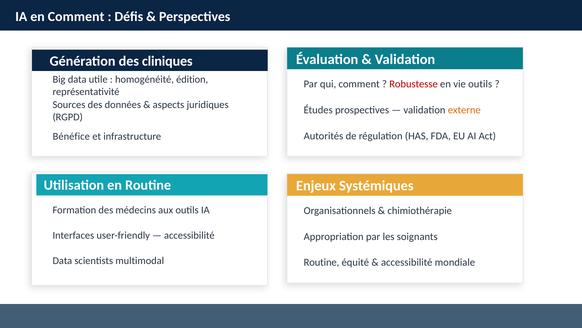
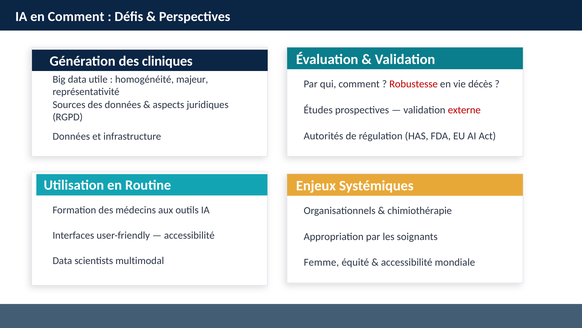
édition: édition -> majeur (192, 79)
vie outils: outils -> décès (480, 84)
externe colour: orange -> red (464, 110)
Bénéfice: Bénéfice -> Données (71, 136)
Routine: Routine -> Femme (321, 262)
